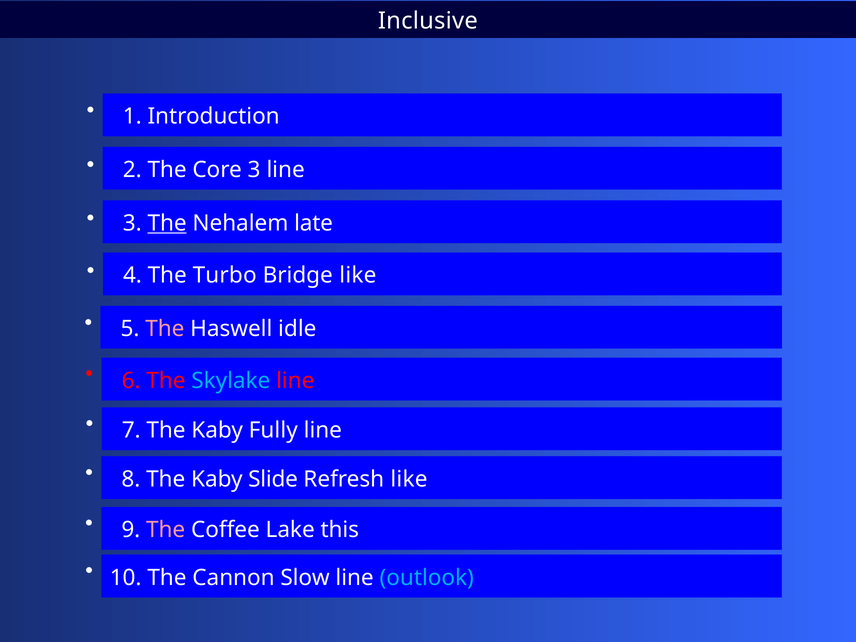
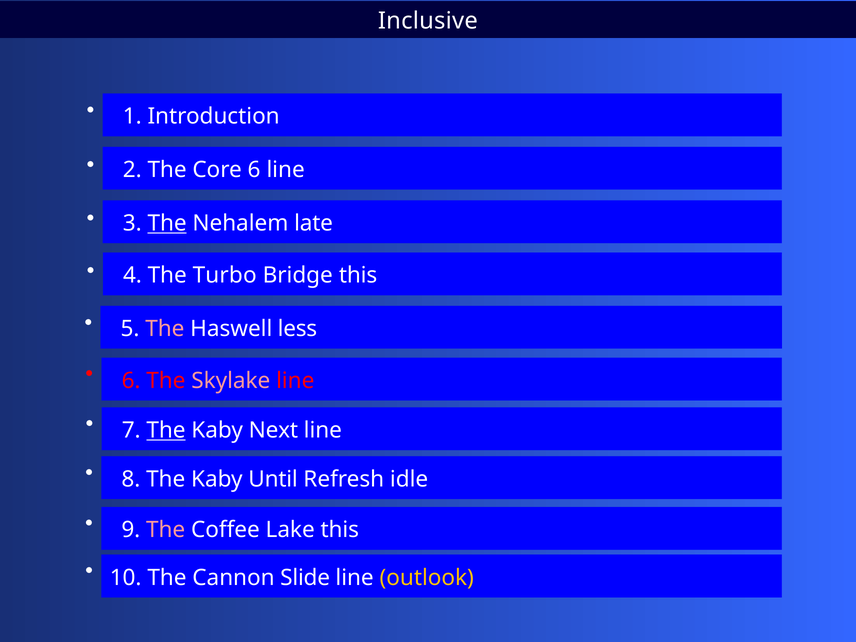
Core 3: 3 -> 6 (254, 170)
Bridge like: like -> this (358, 276)
idle: idle -> less (297, 329)
Skylake colour: light blue -> pink (231, 381)
The underline: none -> present (166, 430)
Fully: Fully -> Next (273, 430)
Slide: Slide -> Until (273, 479)
Refresh like: like -> idle (409, 479)
Slow: Slow -> Slide (305, 578)
outlook colour: light blue -> yellow (427, 578)
